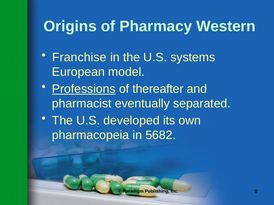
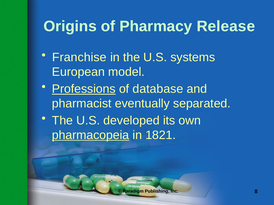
Western: Western -> Release (226, 26)
thereafter: thereafter -> database (158, 89)
pharmacopeia underline: none -> present (91, 135)
5682: 5682 -> 1821 (161, 135)
